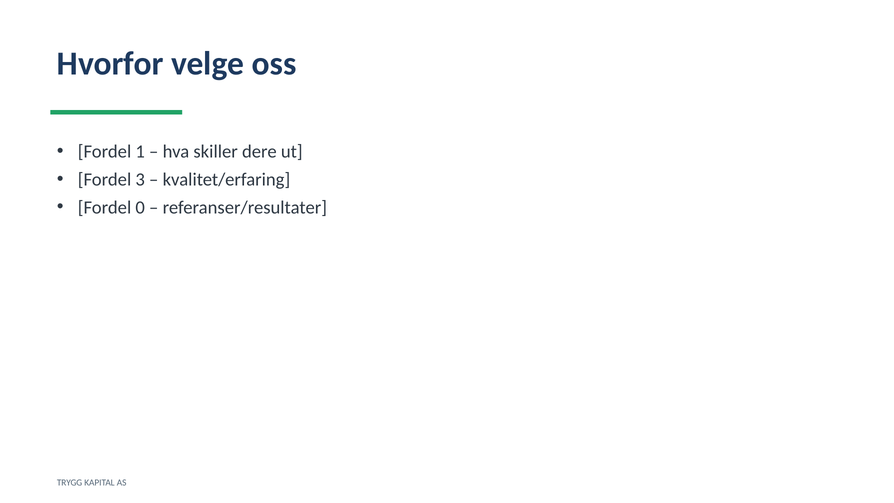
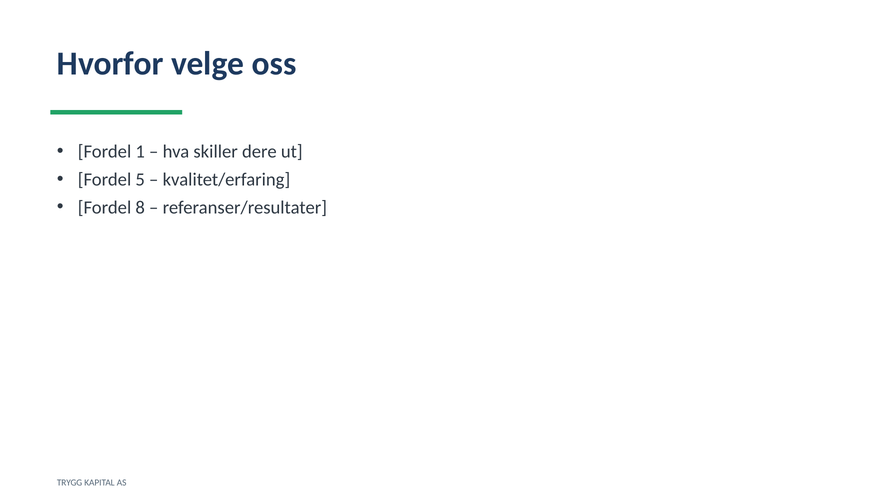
3: 3 -> 5 (140, 179)
0: 0 -> 8 (140, 207)
